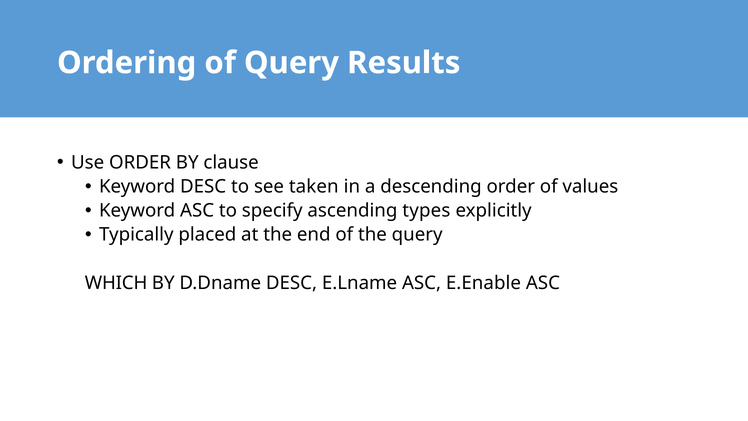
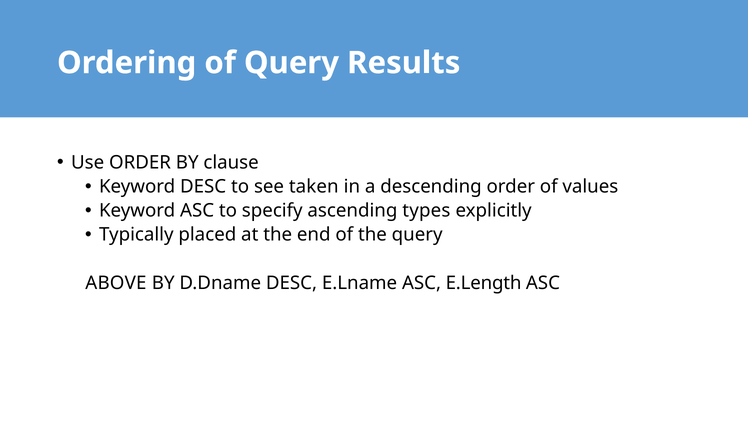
WHICH: WHICH -> ABOVE (116, 283)
E.Enable: E.Enable -> E.Length (484, 283)
